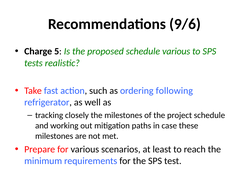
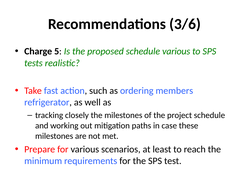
9/6: 9/6 -> 3/6 (185, 24)
following: following -> members (174, 91)
